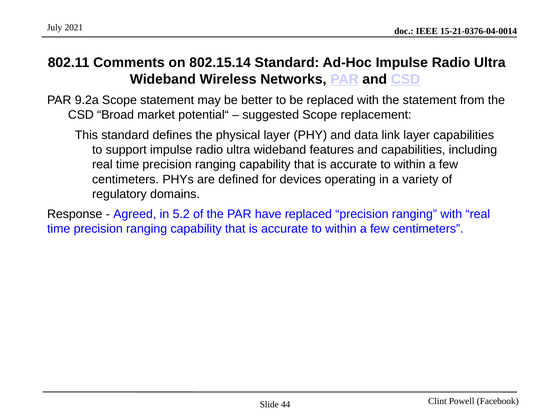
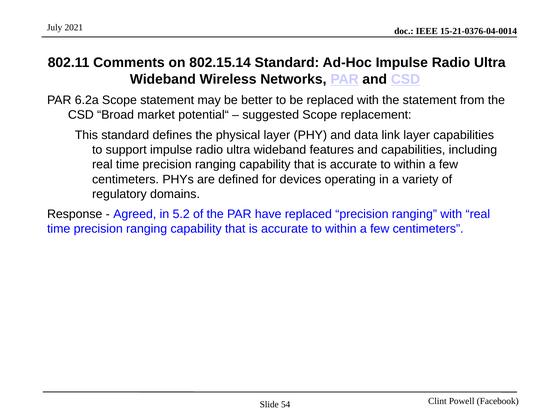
9.2a: 9.2a -> 6.2a (87, 100)
44: 44 -> 54 (286, 405)
